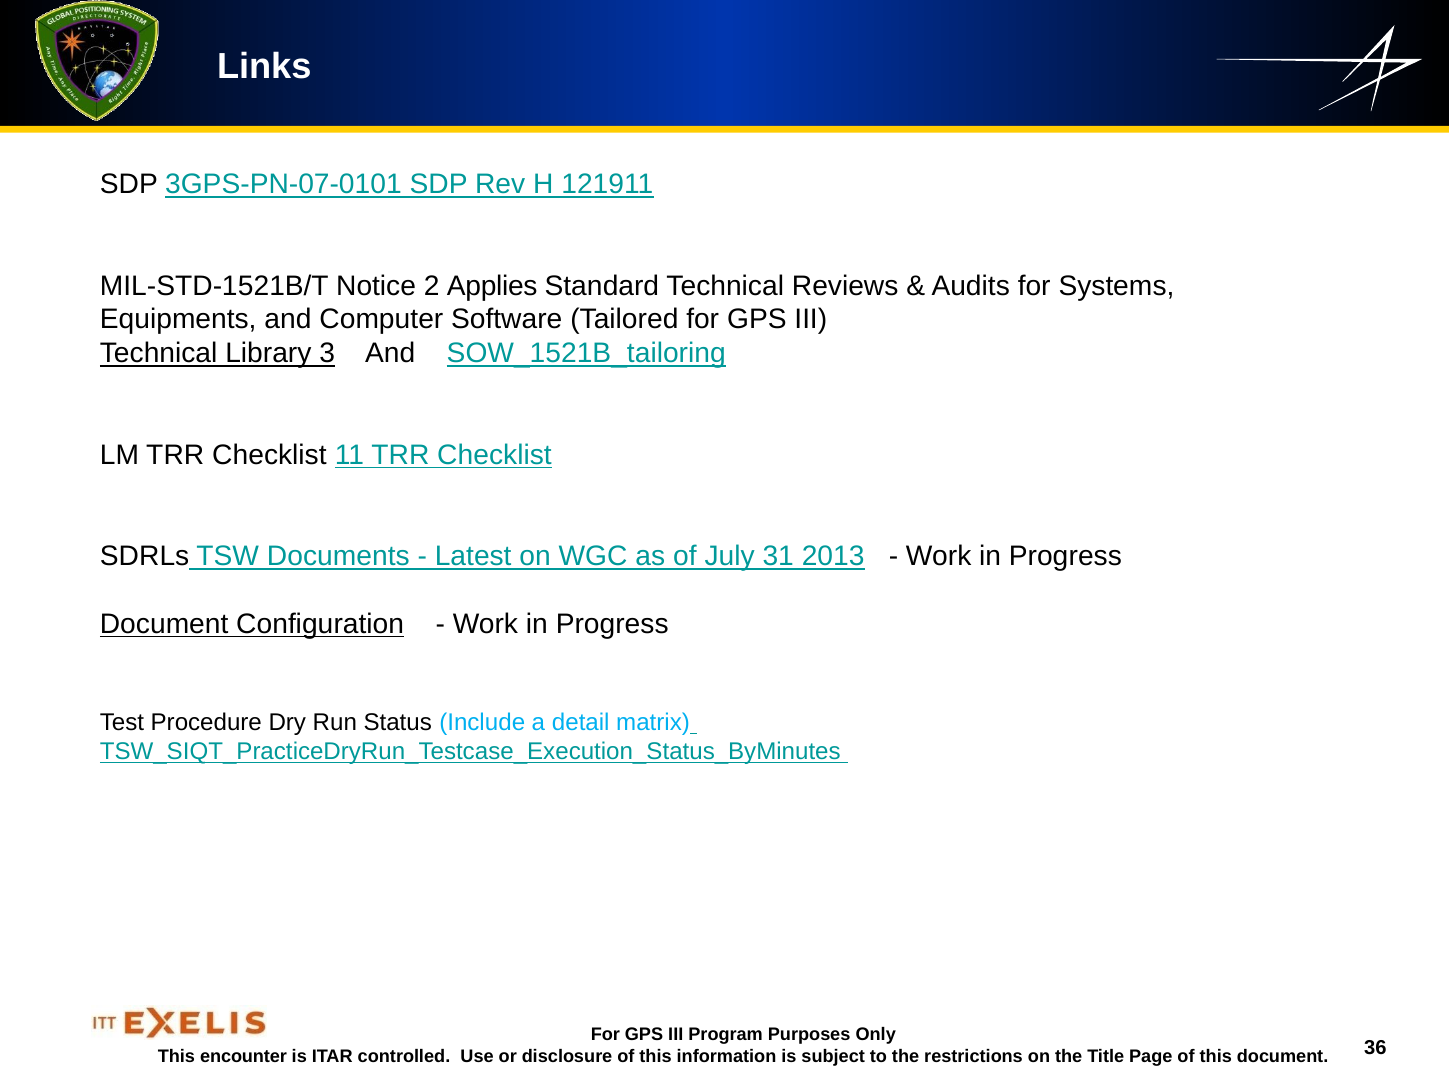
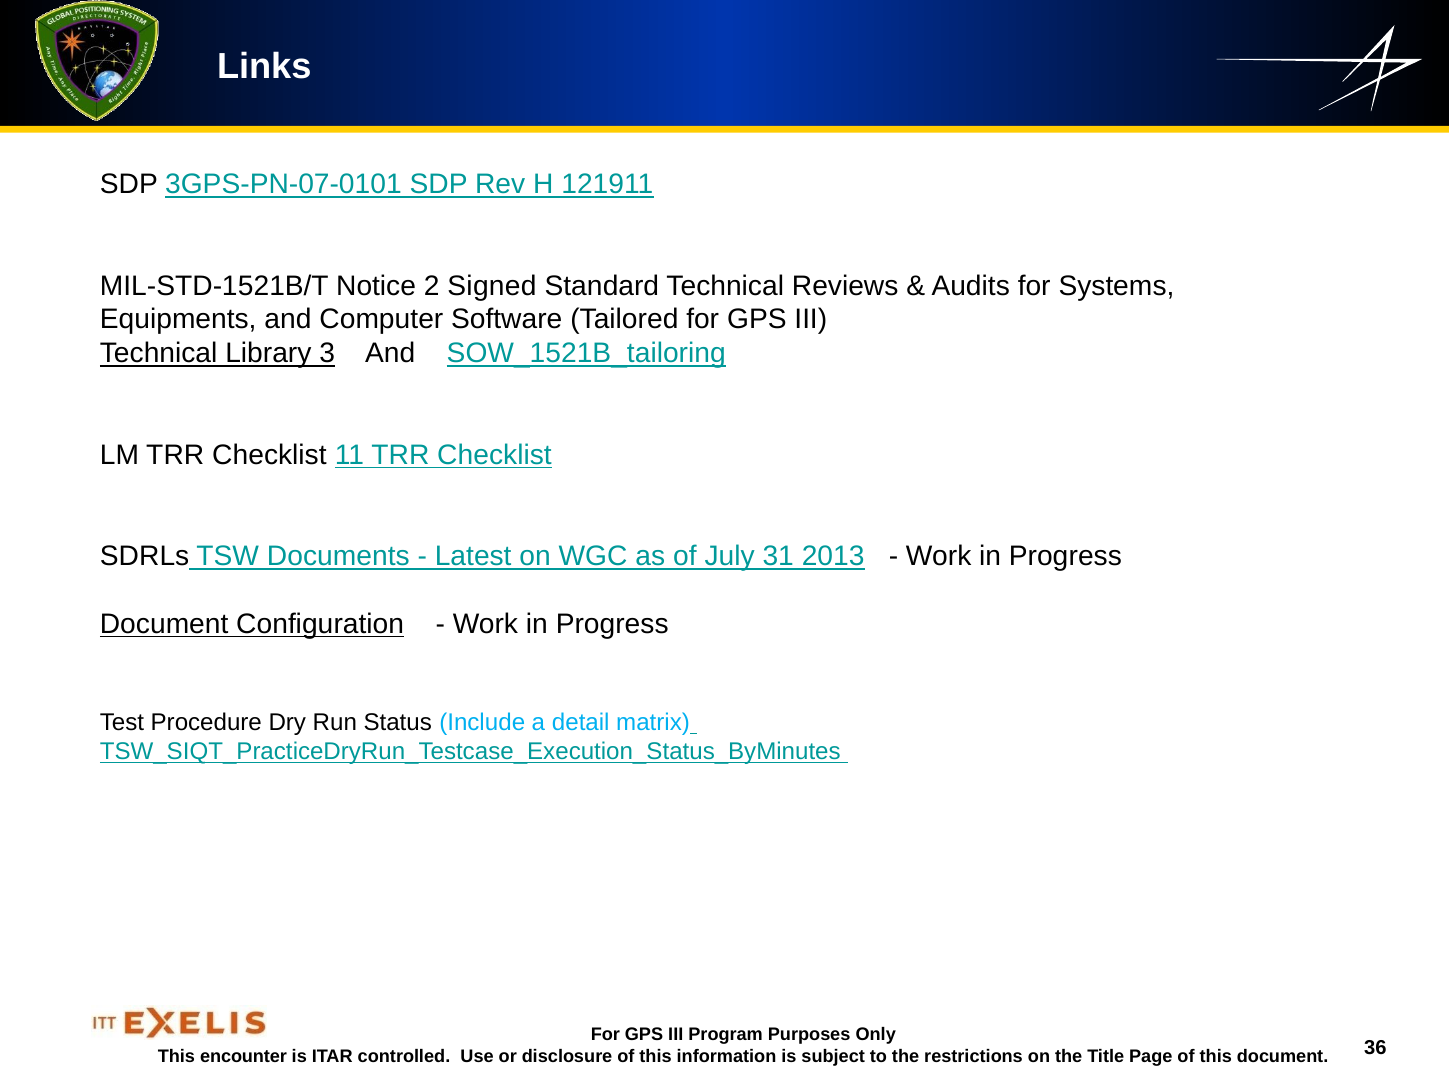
Applies: Applies -> Signed (492, 286)
